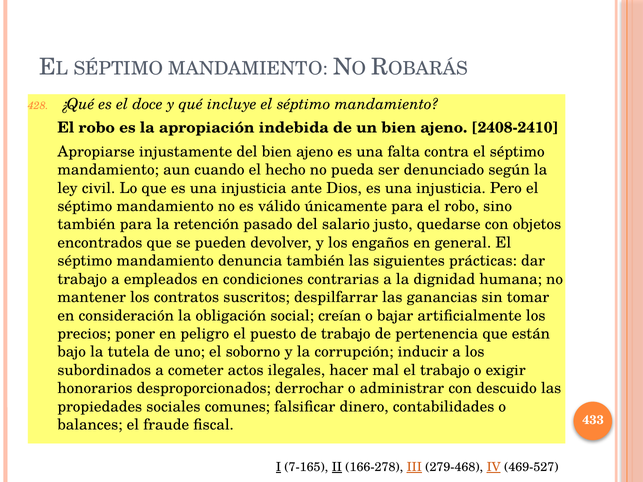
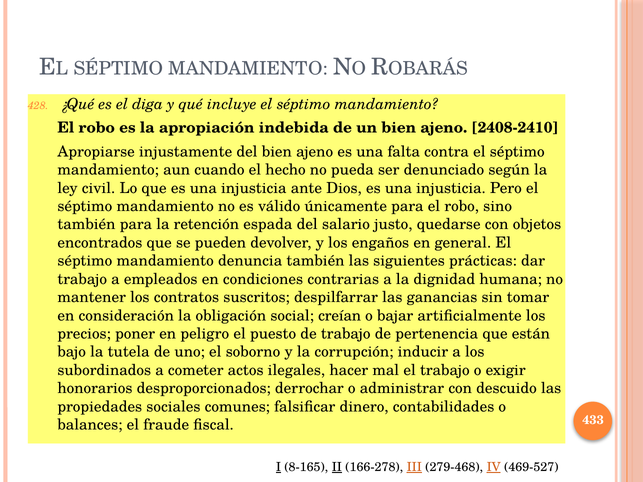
doce: doce -> diga (148, 104)
pasado: pasado -> espada (268, 225)
7-165: 7-165 -> 8-165 (306, 467)
